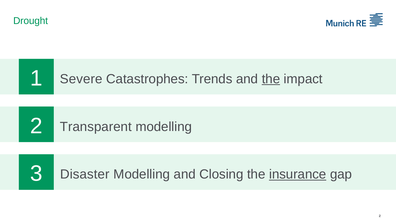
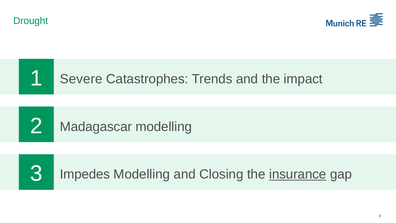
the underline: present -> none (271, 79)
Transparent: Transparent -> Madagascar (96, 127)
Disaster: Disaster -> Impedes (85, 174)
